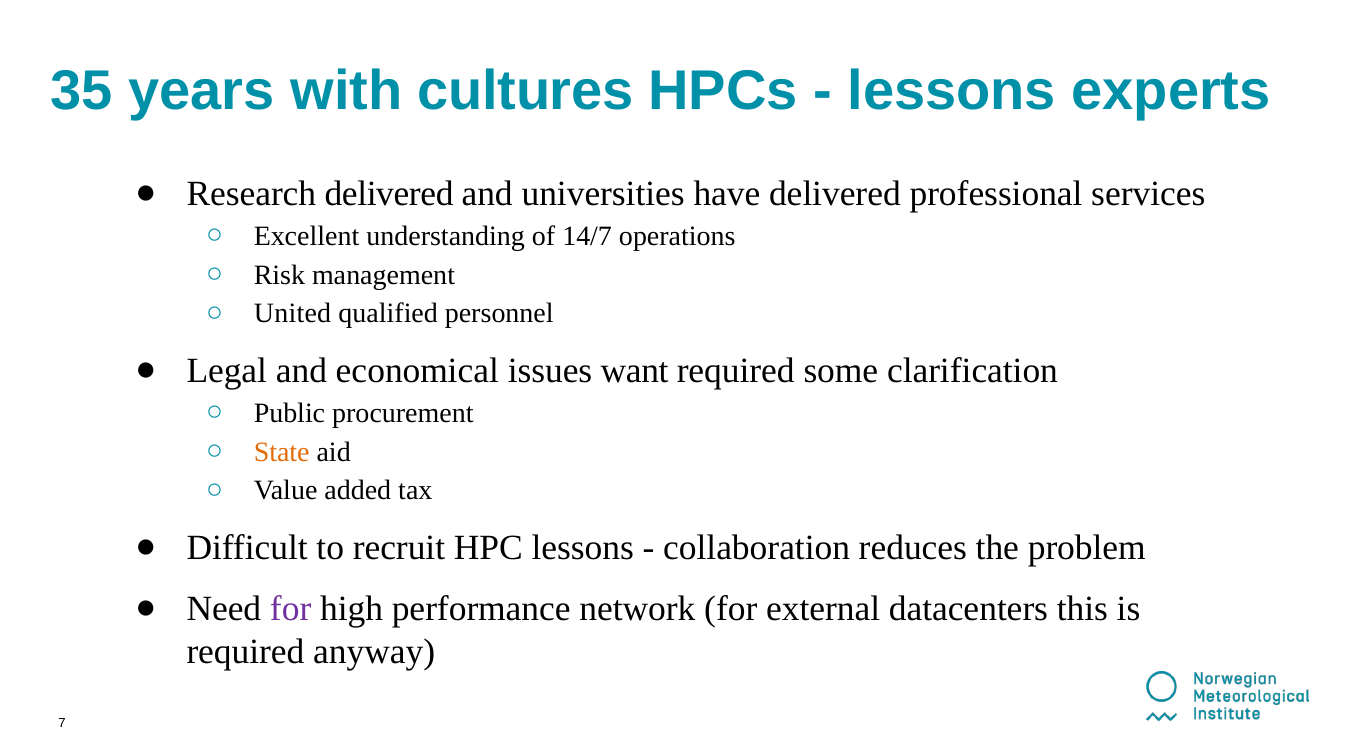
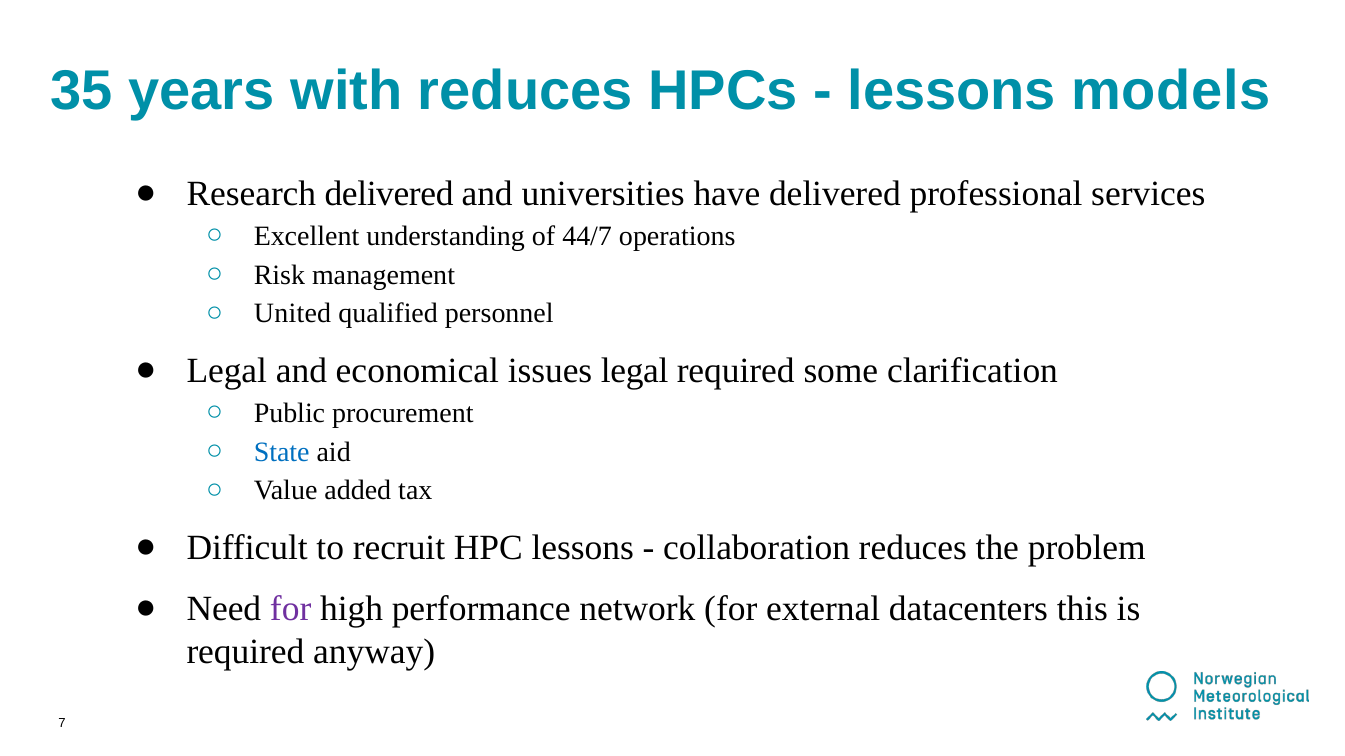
with cultures: cultures -> reduces (525, 91)
experts: experts -> models (1171, 91)
14/7: 14/7 -> 44/7 (587, 236)
issues want: want -> legal (635, 371)
State colour: orange -> blue (282, 452)
